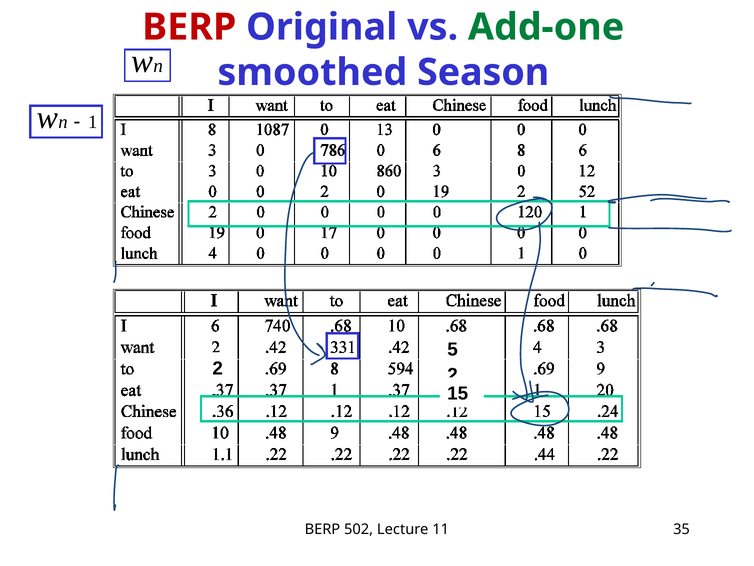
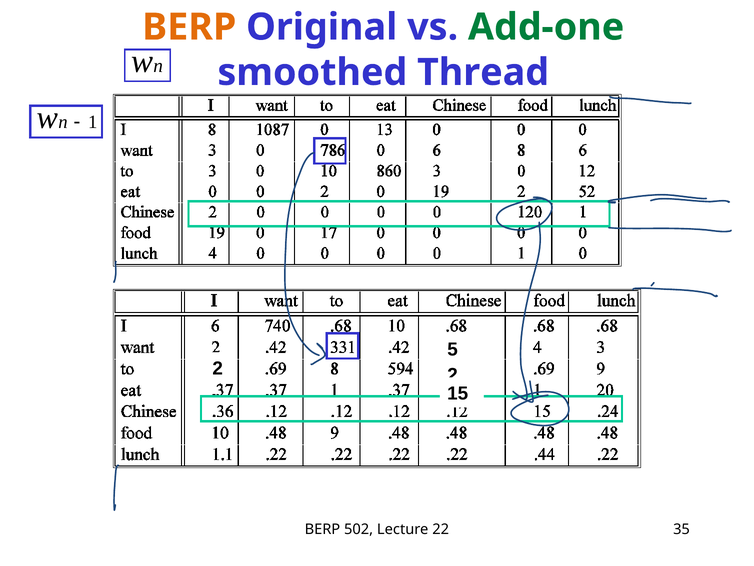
BERP colour: red -> orange (189, 27)
Season: Season -> Thread (483, 72)
11: 11 -> 22 (441, 529)
